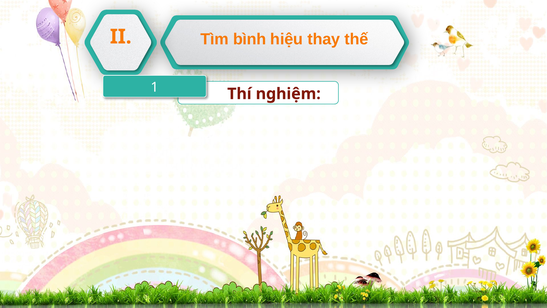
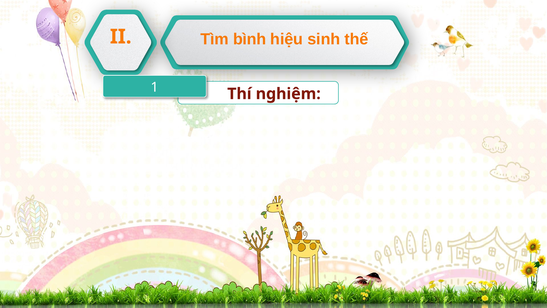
thay: thay -> sinh (324, 39)
